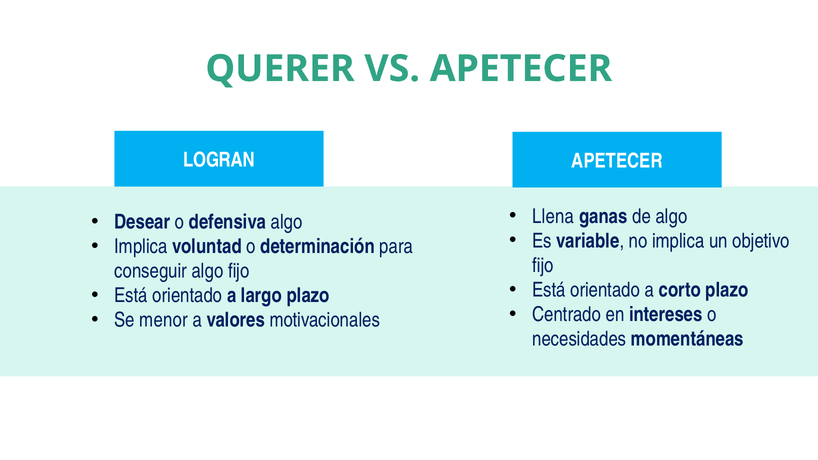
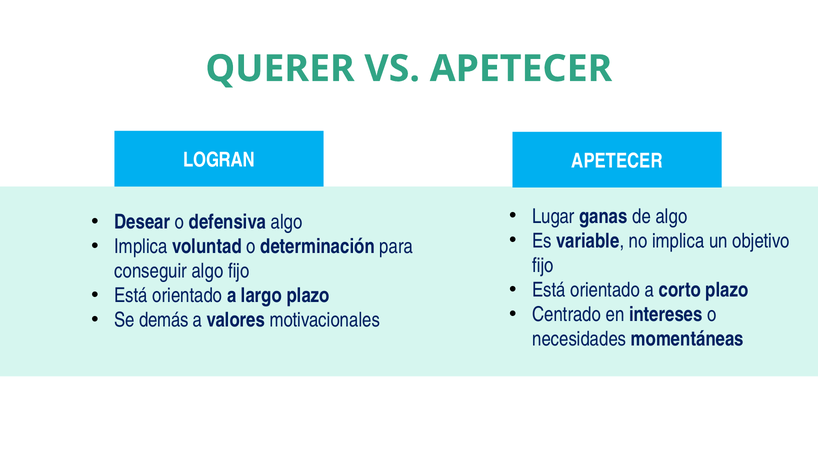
Llena: Llena -> Lugar (553, 216)
menor: menor -> demás (164, 320)
